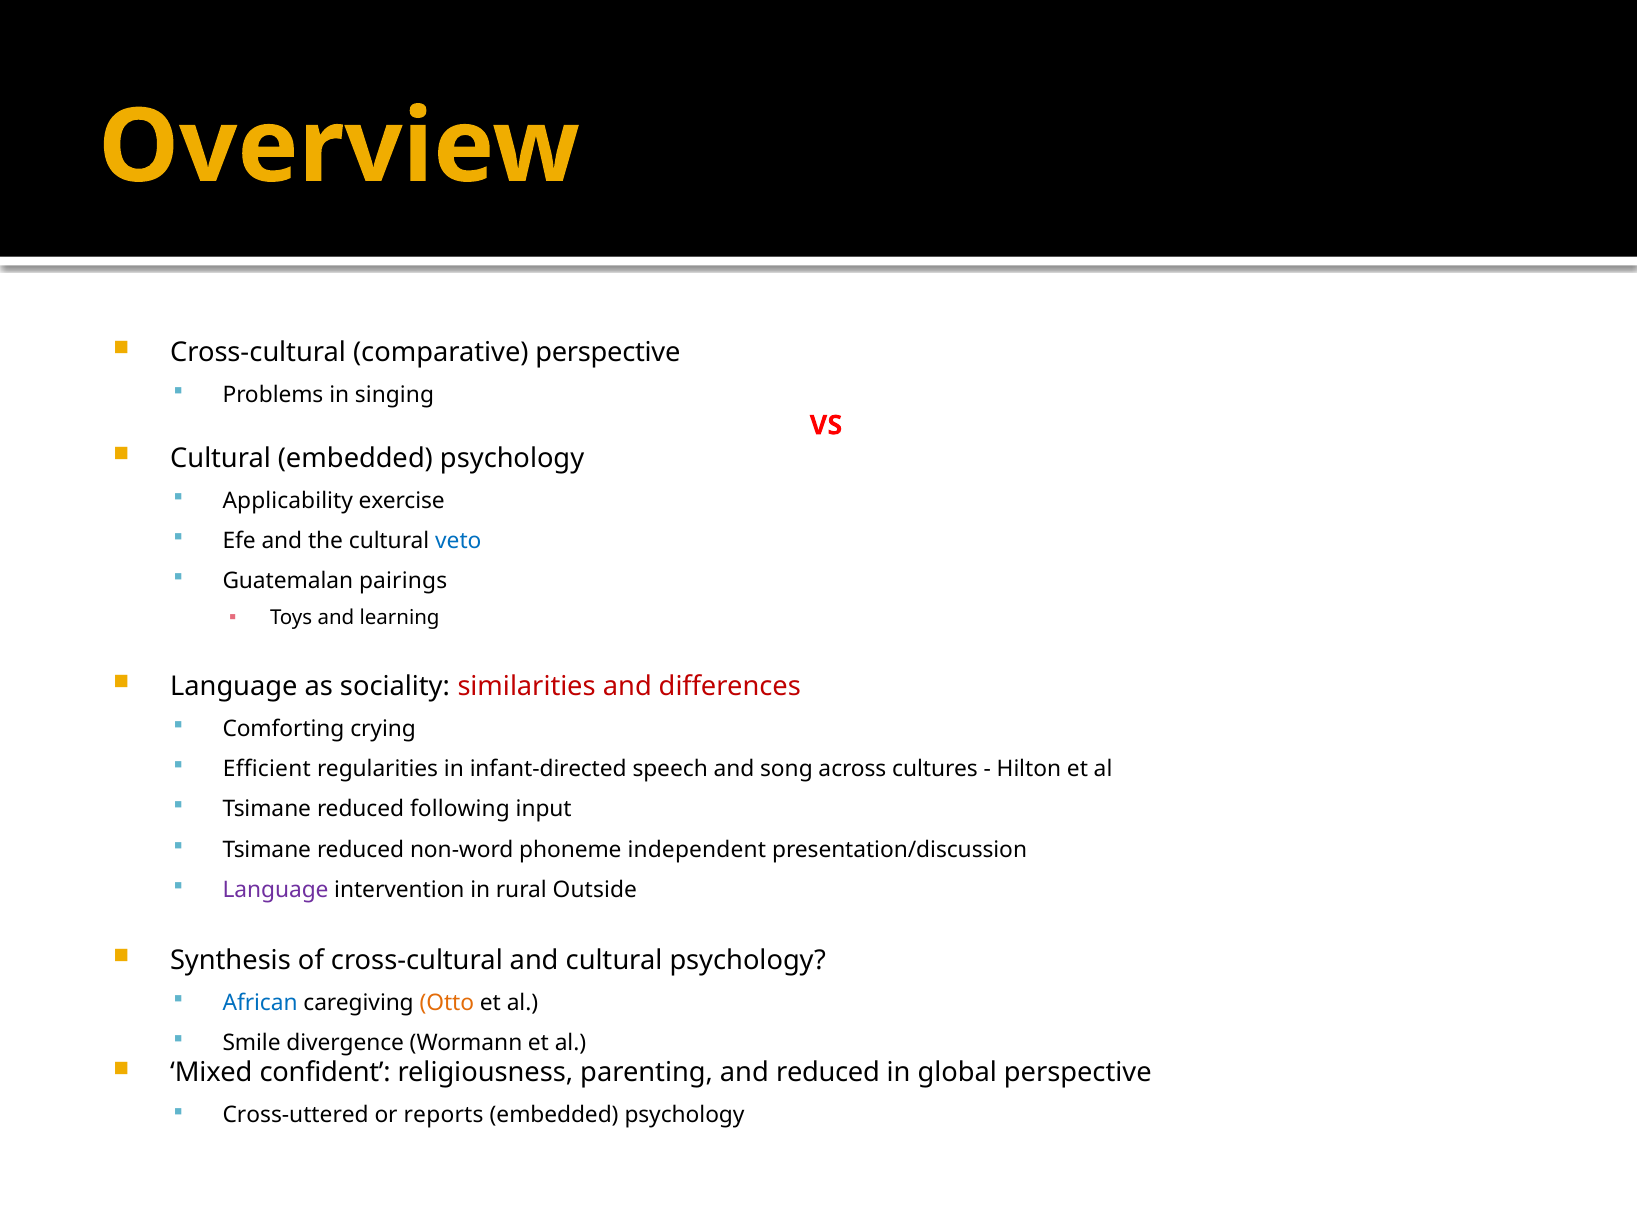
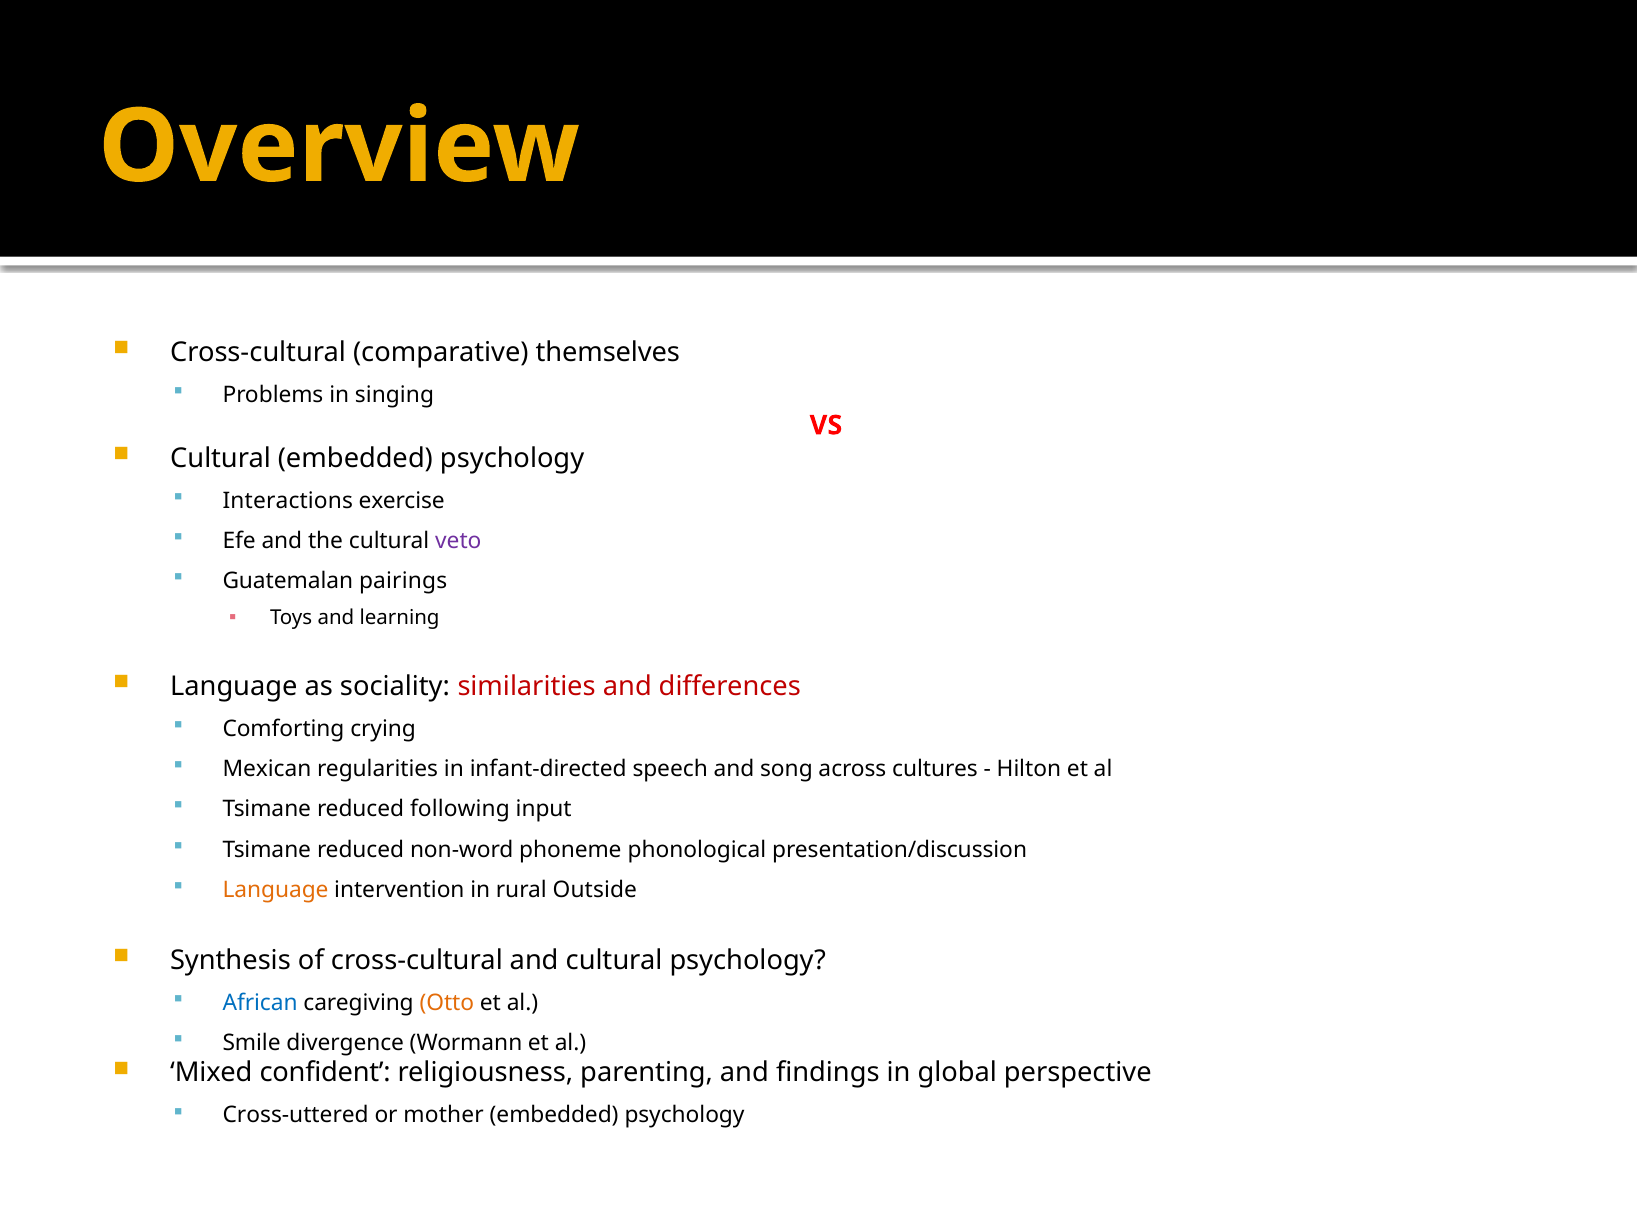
comparative perspective: perspective -> themselves (608, 352)
Applicability: Applicability -> Interactions (288, 500)
veto colour: blue -> purple (458, 541)
Efficient: Efficient -> Mexican (267, 769)
independent: independent -> phonological (697, 849)
Language colour: purple -> orange (276, 889)
and reduced: reduced -> findings (828, 1073)
reports: reports -> mother (444, 1115)
